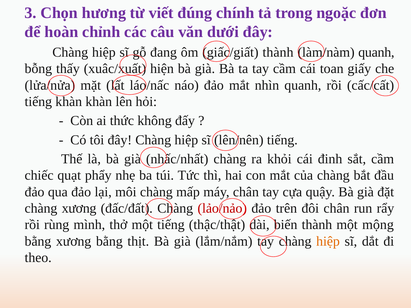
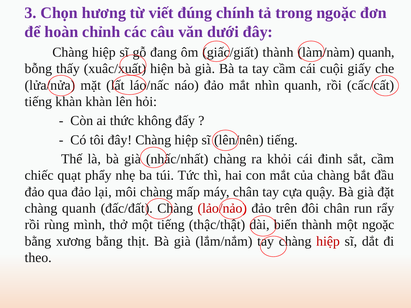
toan: toan -> cuội (332, 69)
chàng xương: xương -> quanh (79, 209)
một mộng: mộng -> ngoặc (378, 225)
hiệp colour: orange -> red (328, 241)
